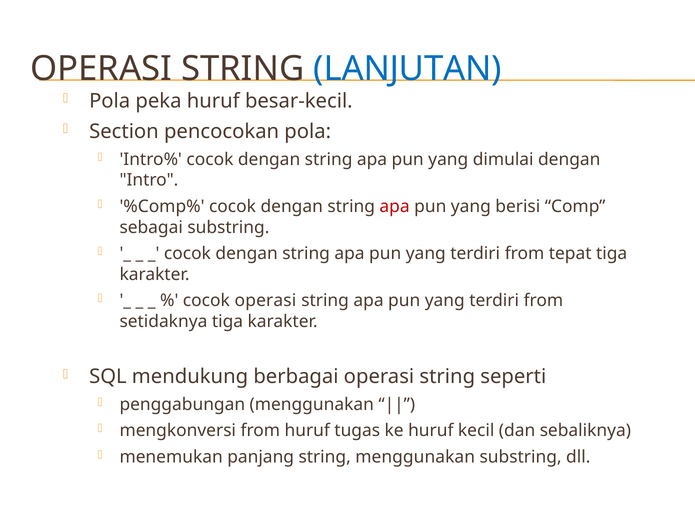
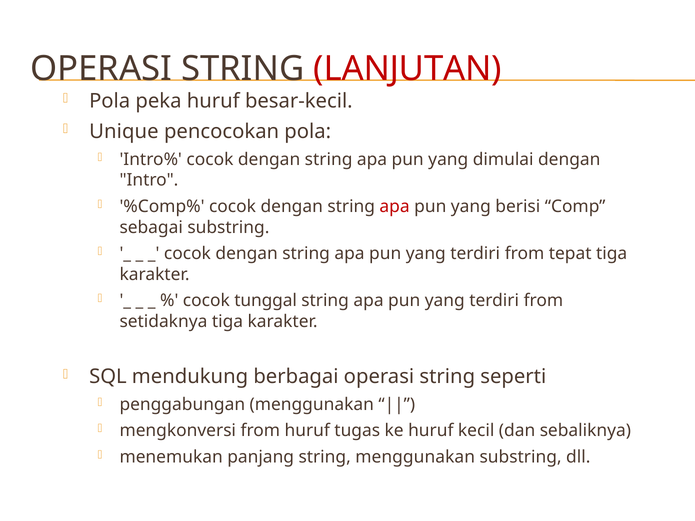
LANJUTAN colour: blue -> red (408, 69)
Section: Section -> Unique (124, 132)
cocok operasi: operasi -> tunggal (266, 301)
